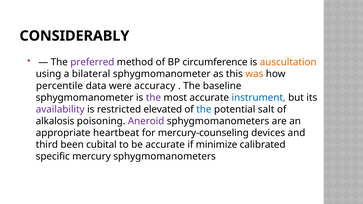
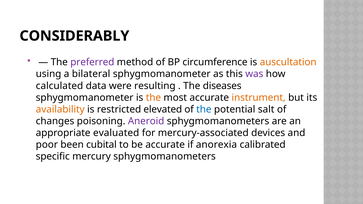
was colour: orange -> purple (254, 74)
percentile: percentile -> calculated (59, 86)
accuracy: accuracy -> resulting (155, 86)
baseline: baseline -> diseases (222, 86)
the colour: purple -> orange (153, 98)
instrument colour: blue -> orange (259, 98)
availability colour: purple -> orange (60, 109)
alkalosis: alkalosis -> changes (55, 121)
heartbeat: heartbeat -> evaluated (116, 133)
mercury-counseling: mercury-counseling -> mercury-associated (203, 133)
third: third -> poor (47, 145)
minimize: minimize -> anorexia (216, 145)
